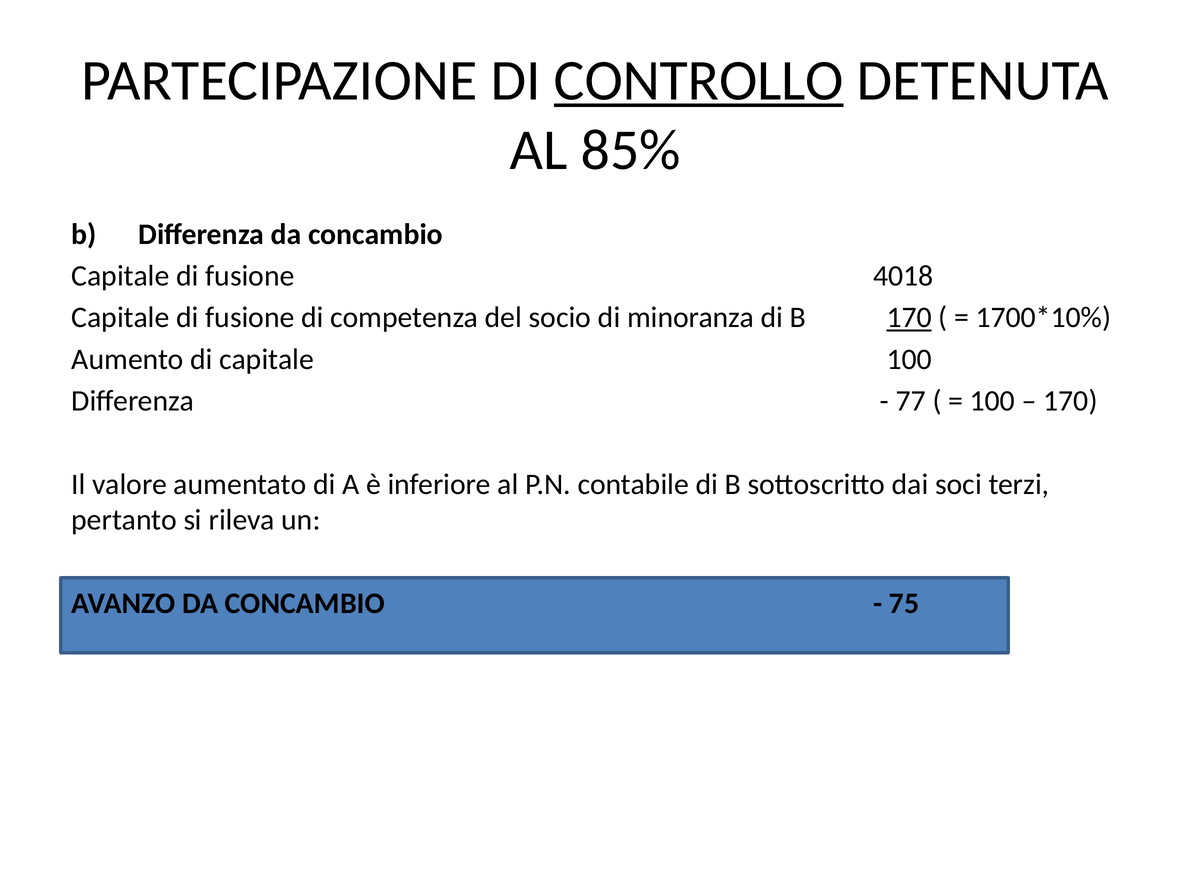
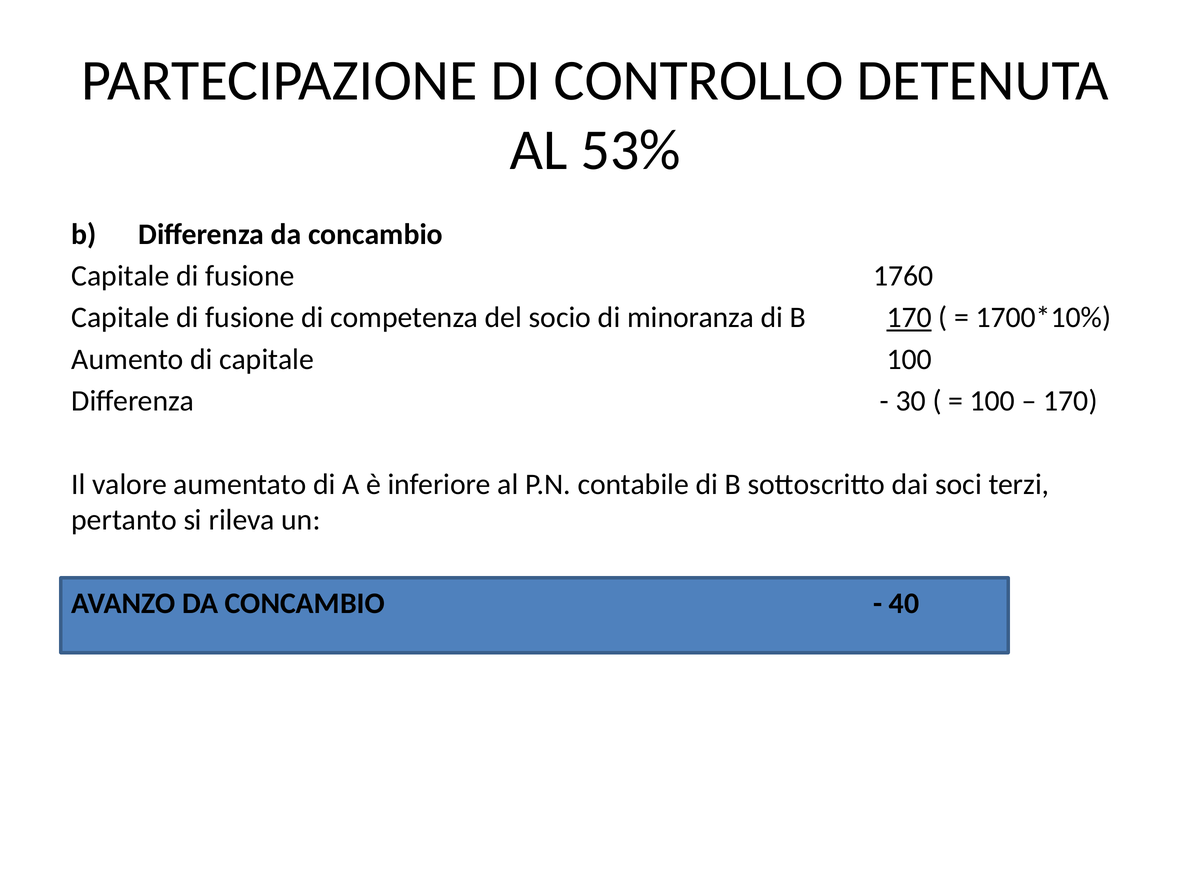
CONTROLLO underline: present -> none (699, 80)
85%: 85% -> 53% (631, 150)
4018: 4018 -> 1760 (903, 276)
77: 77 -> 30 (911, 401)
75: 75 -> 40 (904, 604)
